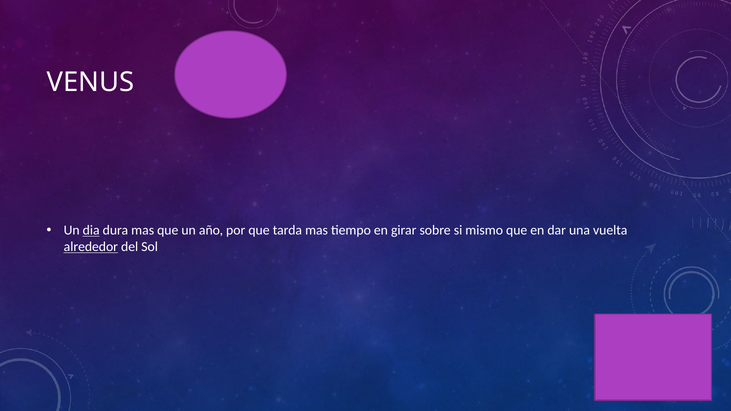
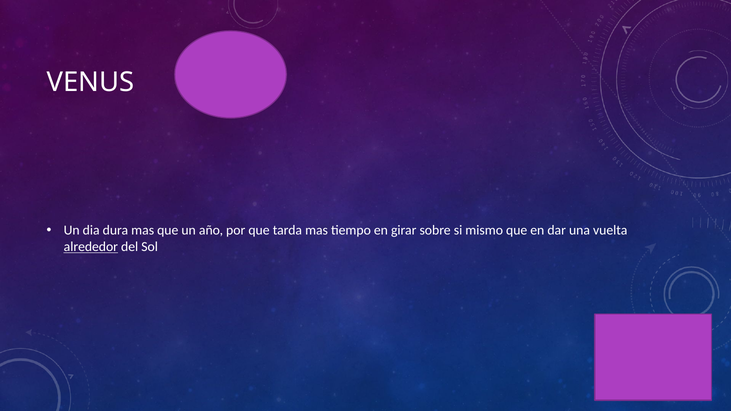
dia underline: present -> none (91, 231)
